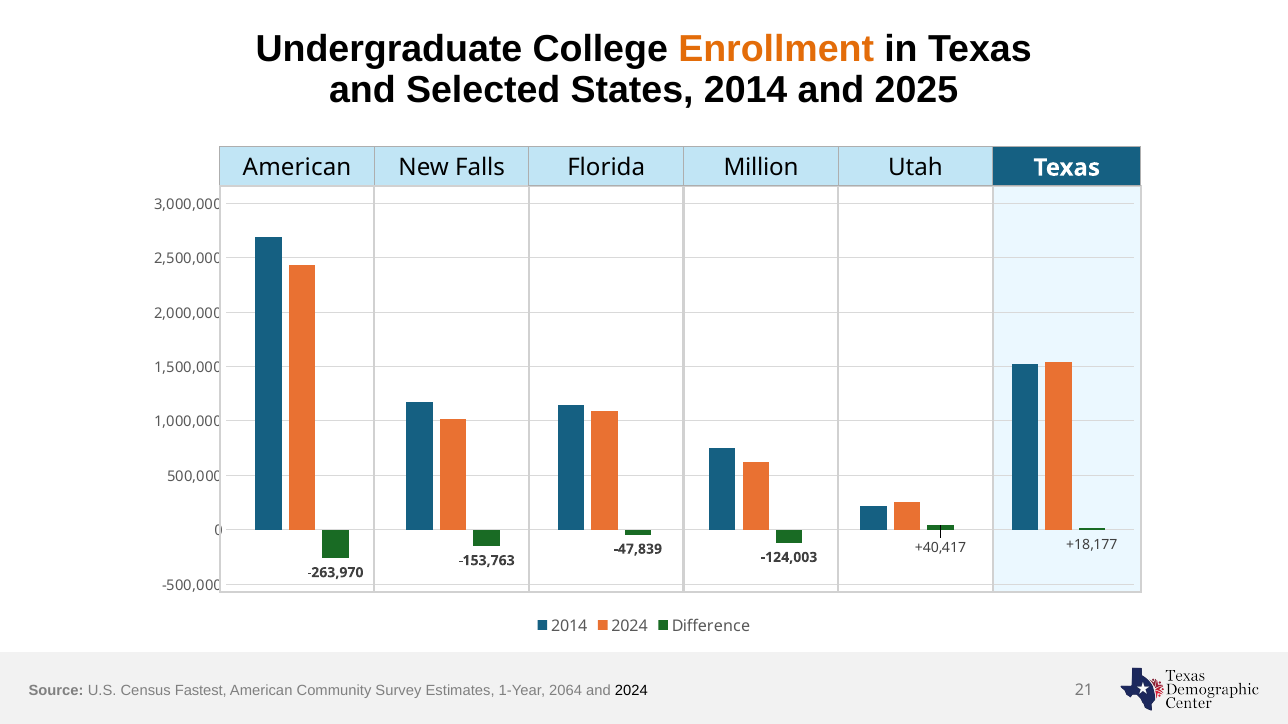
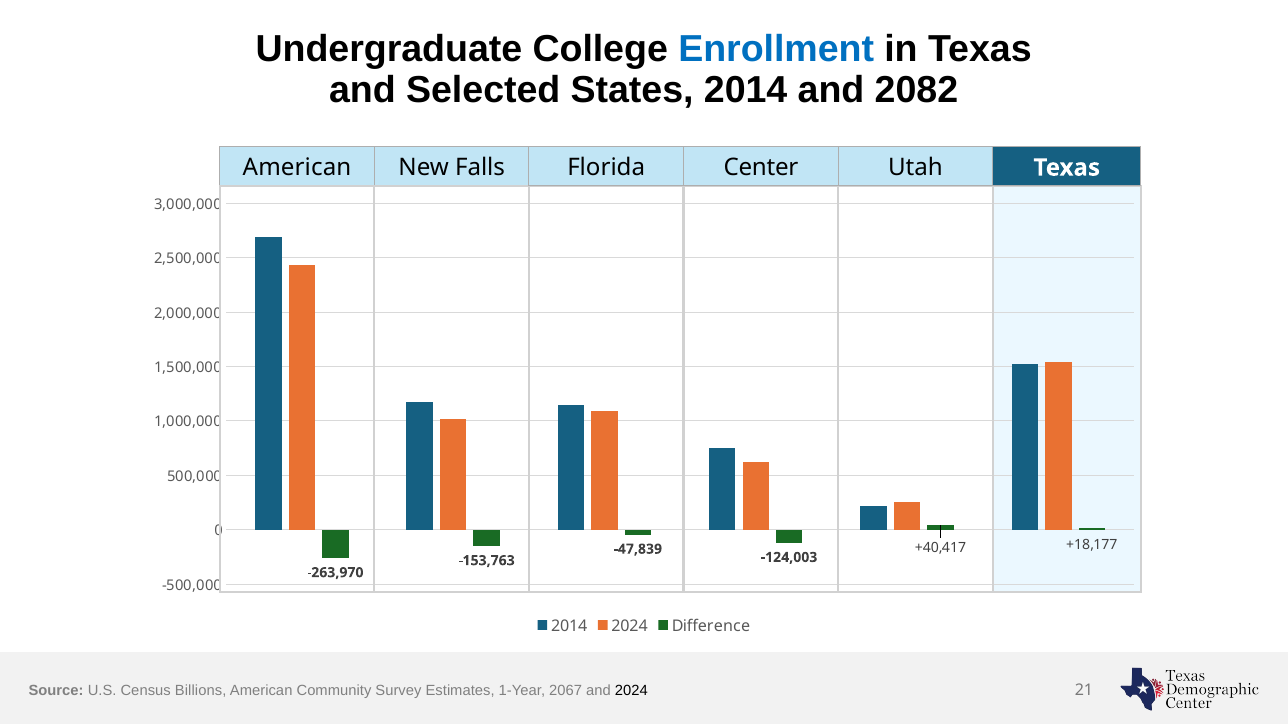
Enrollment colour: orange -> blue (776, 49)
2025: 2025 -> 2082 (916, 90)
Million: Million -> Center (761, 168)
Fastest: Fastest -> Billions (201, 691)
2064: 2064 -> 2067 (566, 691)
